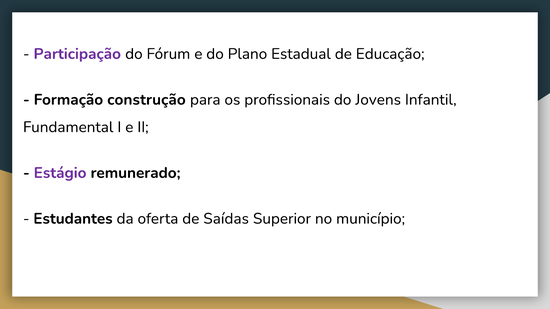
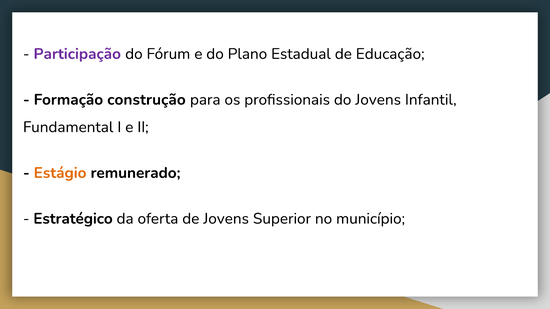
Estágio colour: purple -> orange (60, 173)
Estudantes: Estudantes -> Estratégico (73, 219)
de Saídas: Saídas -> Jovens (226, 219)
